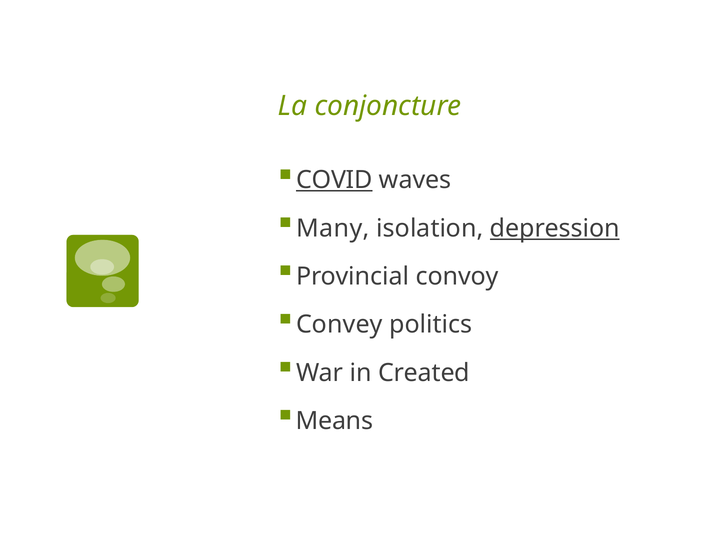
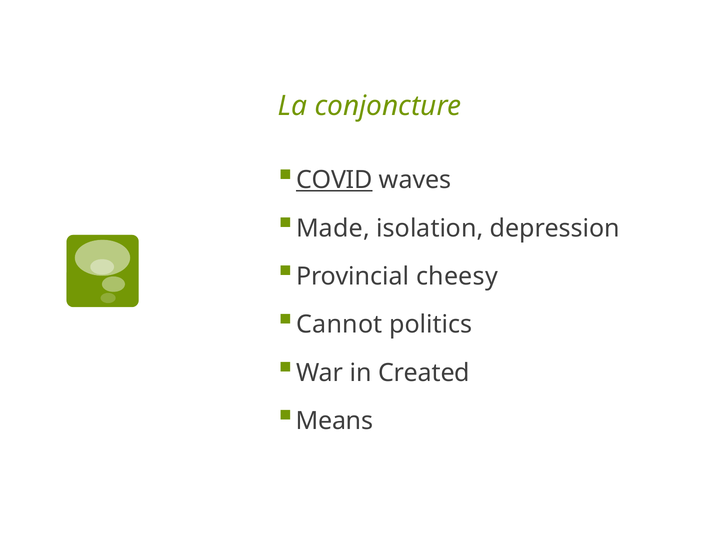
Many: Many -> Made (333, 228)
depression underline: present -> none (555, 228)
convoy: convoy -> cheesy (457, 276)
Convey: Convey -> Cannot (339, 324)
